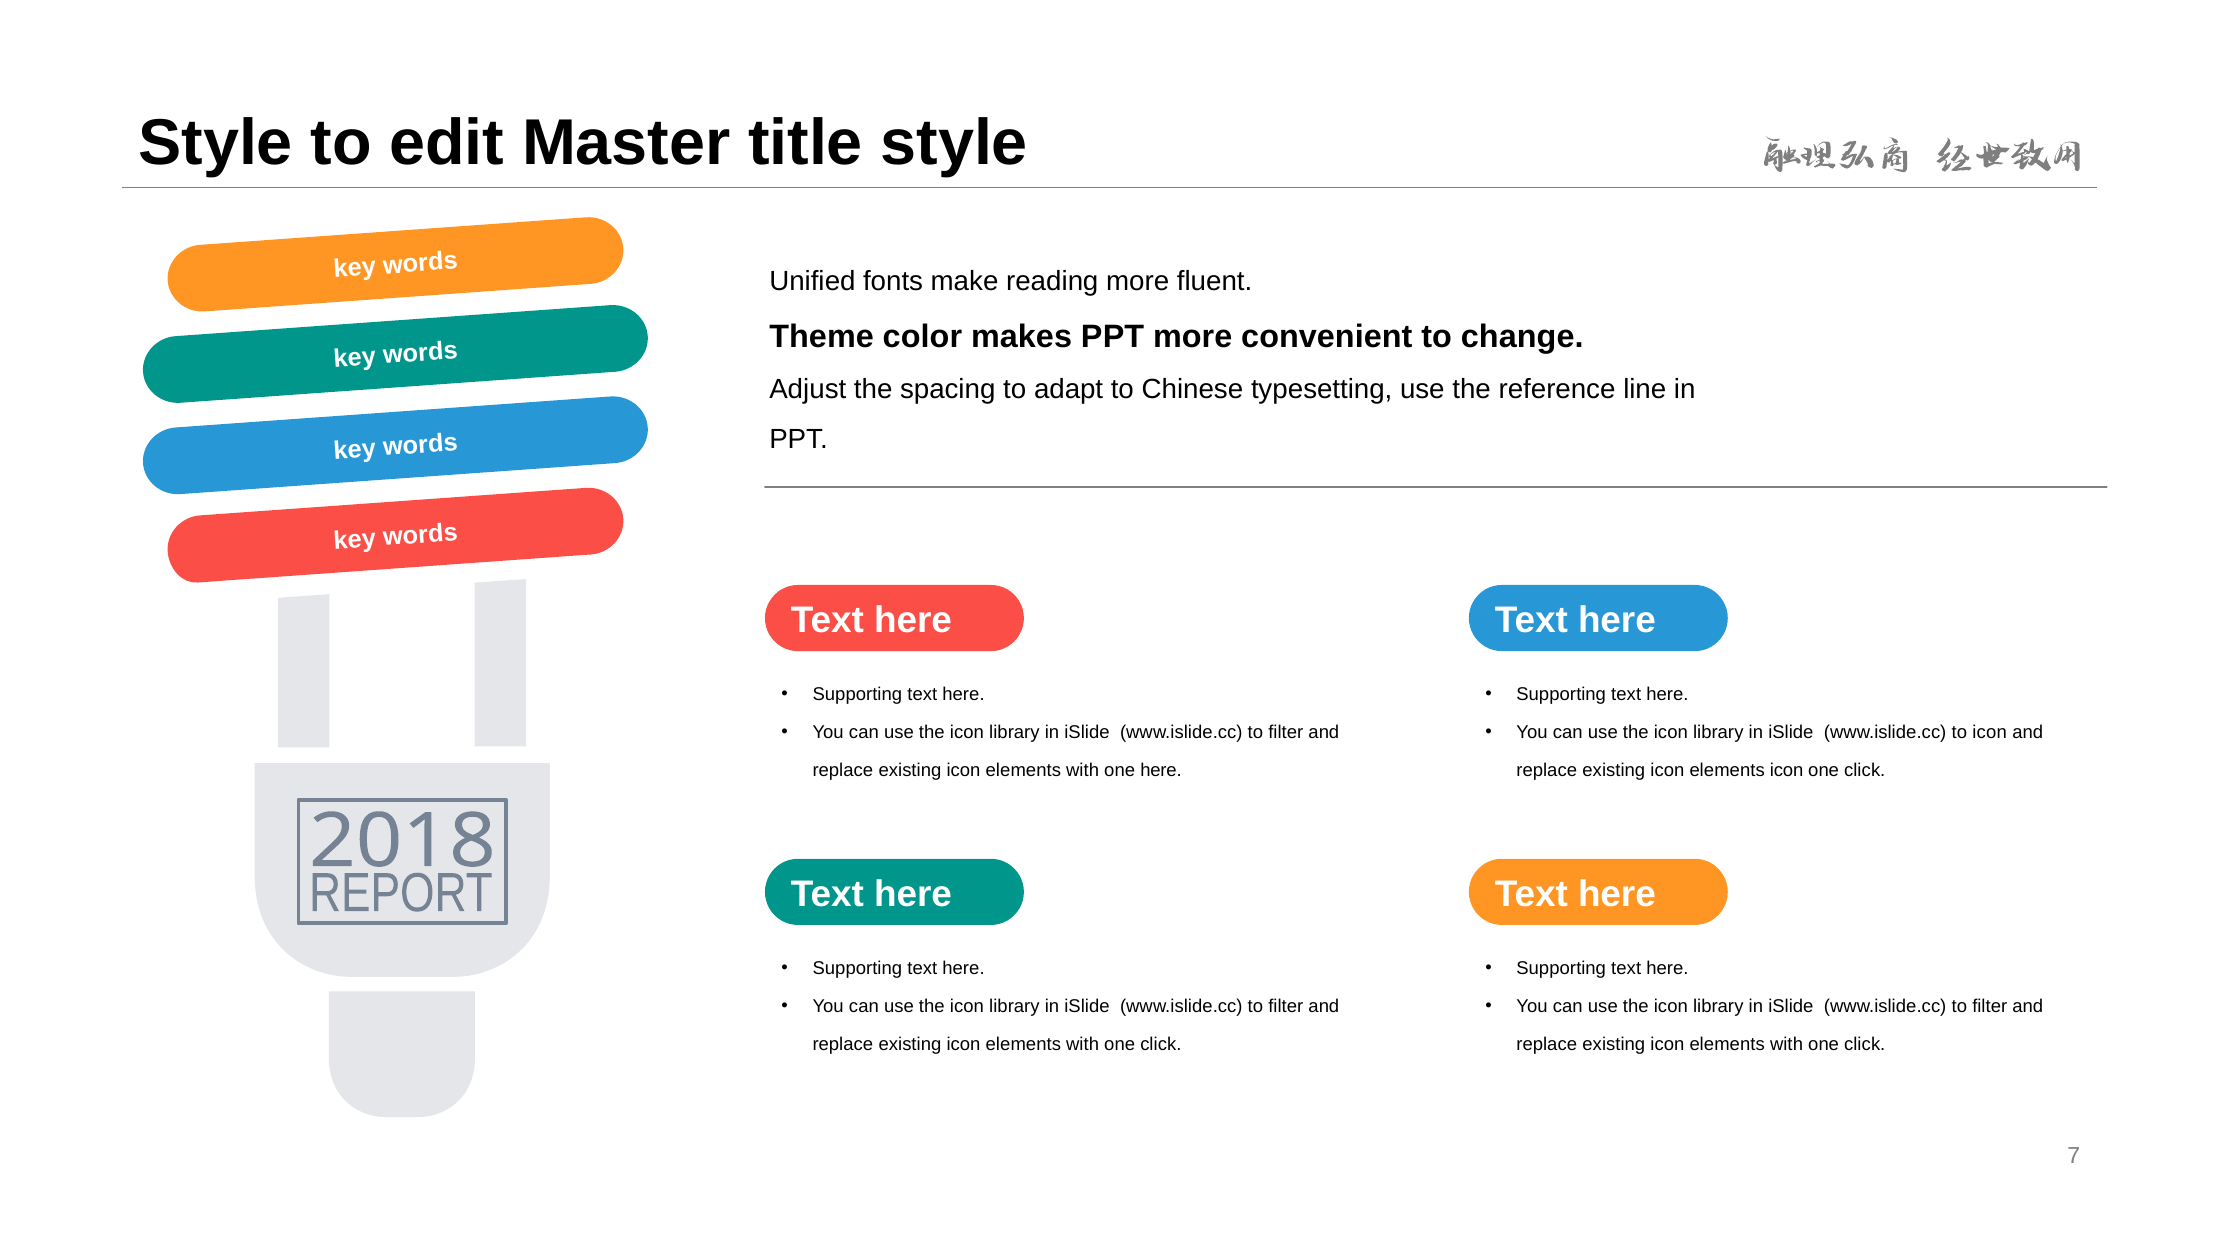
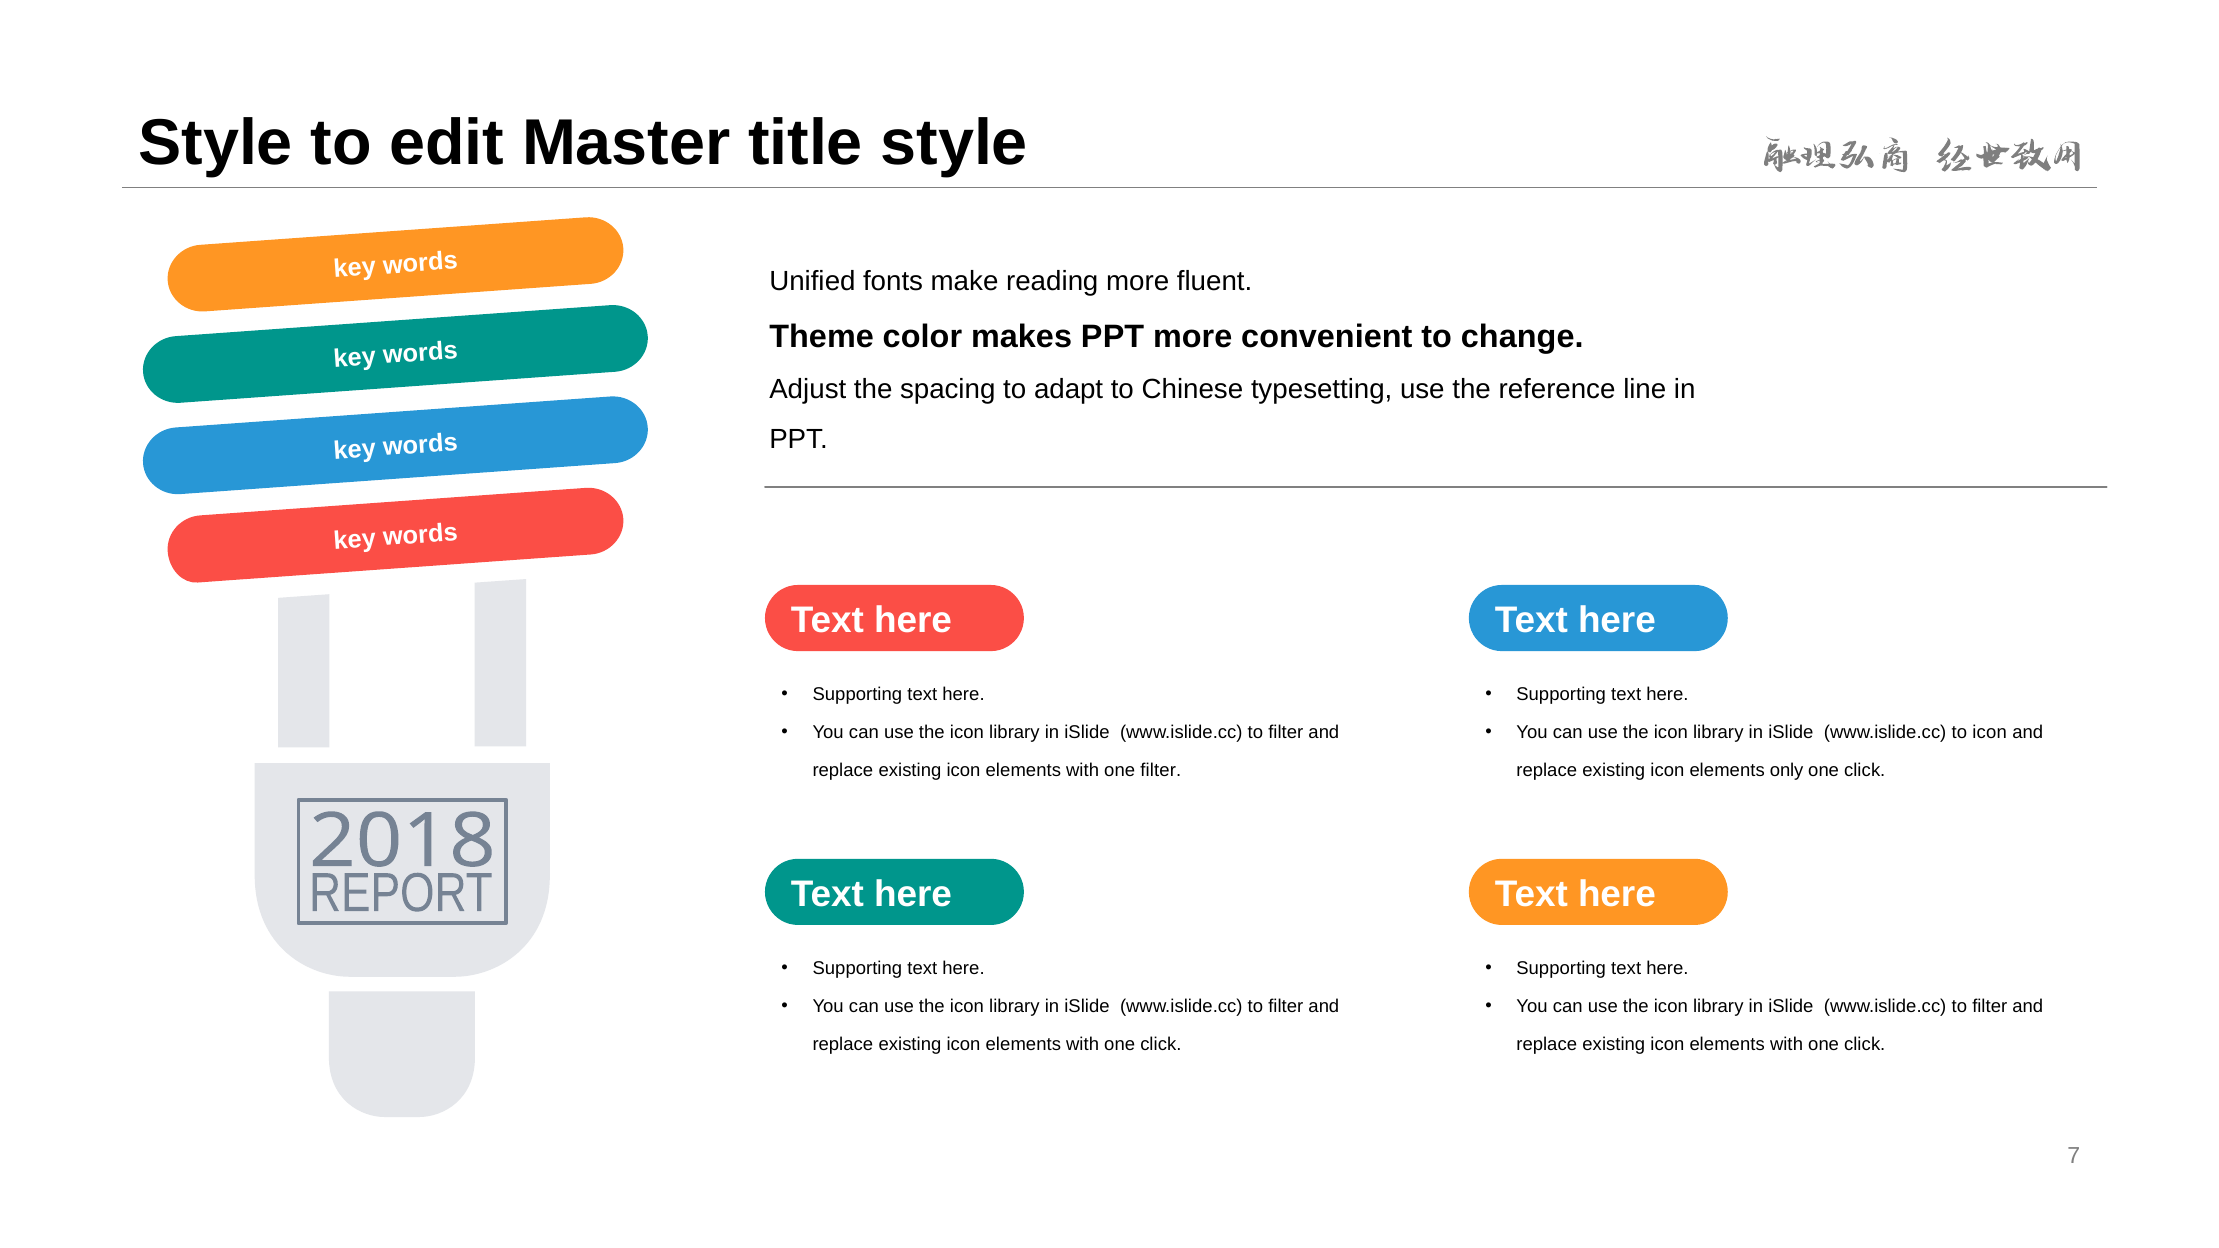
one here: here -> filter (1161, 771)
elements icon: icon -> only (1787, 771)
